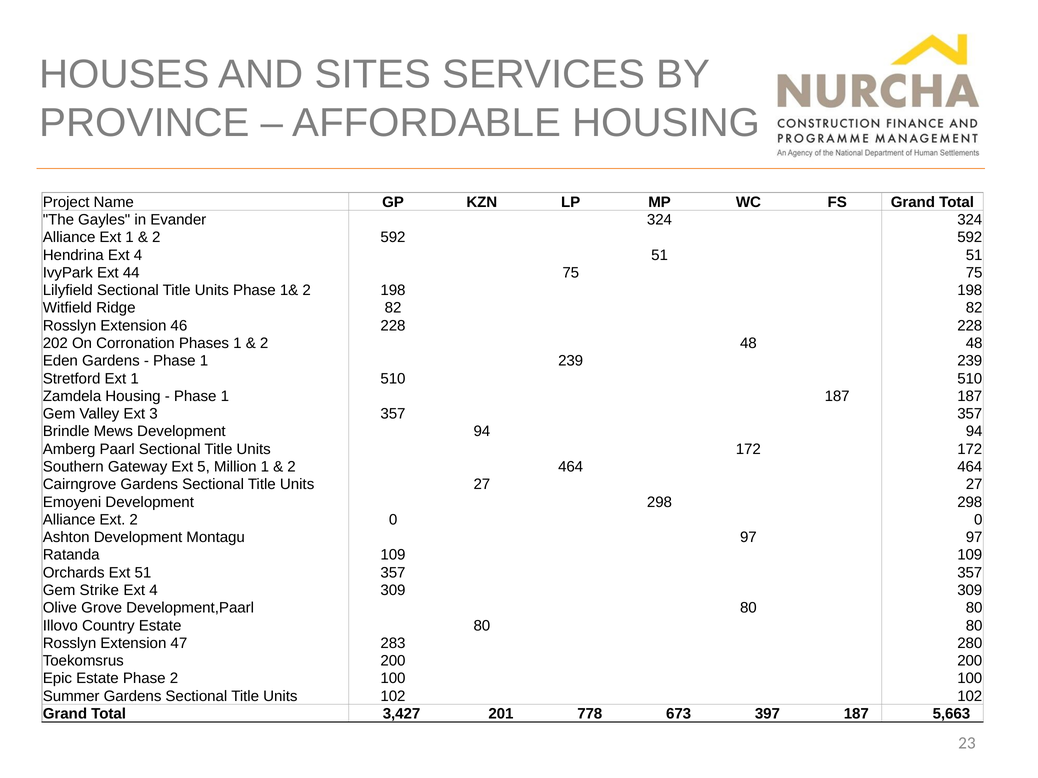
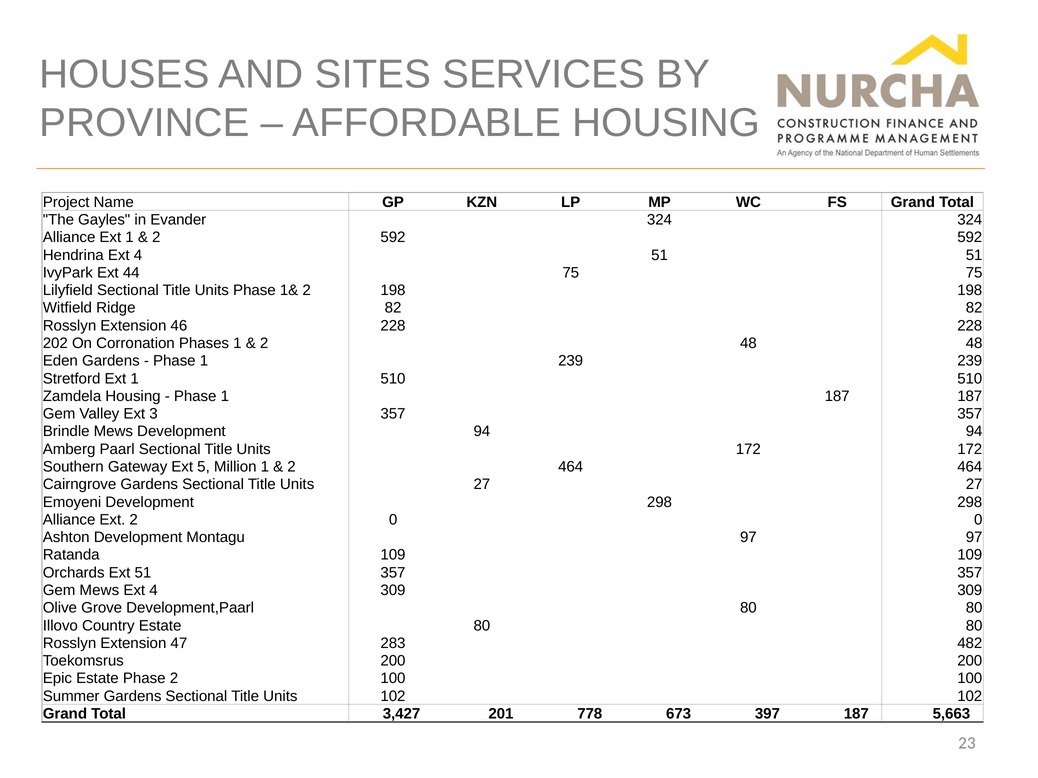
Gem Strike: Strike -> Mews (99, 591)
280: 280 -> 482 (970, 644)
